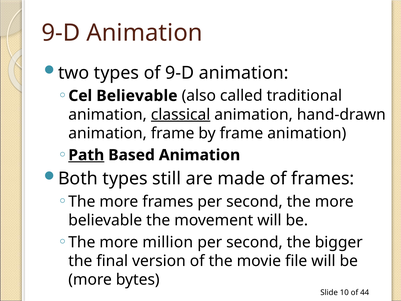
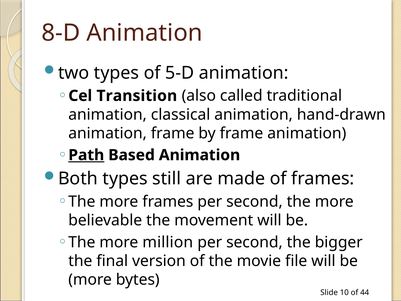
9-D: 9-D -> 8-D (61, 33)
of 9-D: 9-D -> 5-D (180, 73)
Cel Believable: Believable -> Transition (137, 96)
classical underline: present -> none (181, 114)
